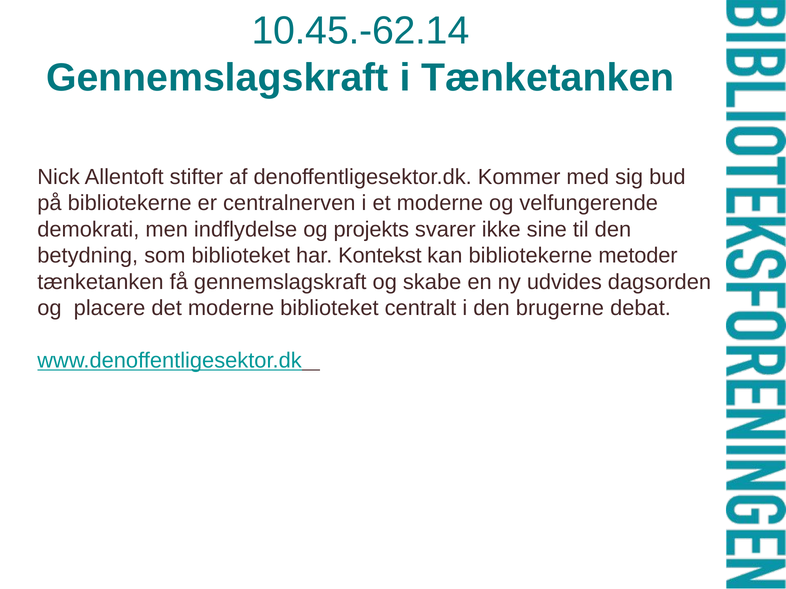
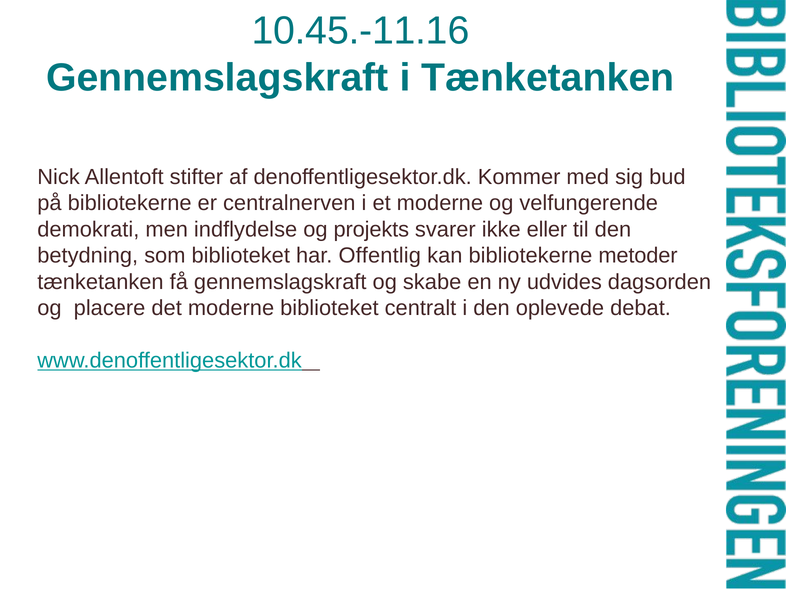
10.45.-62.14: 10.45.-62.14 -> 10.45.-11.16 (361, 31)
sine: sine -> eller (547, 230)
Kontekst: Kontekst -> Offentlig (380, 256)
brugerne: brugerne -> oplevede (560, 308)
